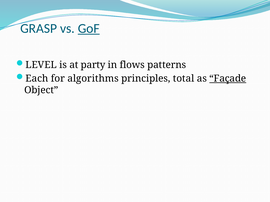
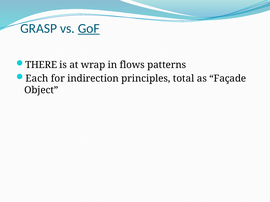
LEVEL: LEVEL -> THERE (41, 65)
party: party -> wrap (93, 65)
algorithms: algorithms -> indirection (93, 79)
Façade underline: present -> none (228, 79)
